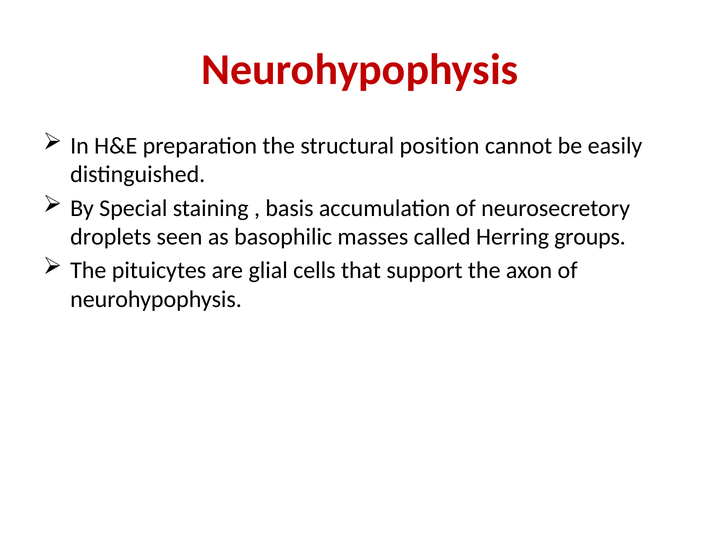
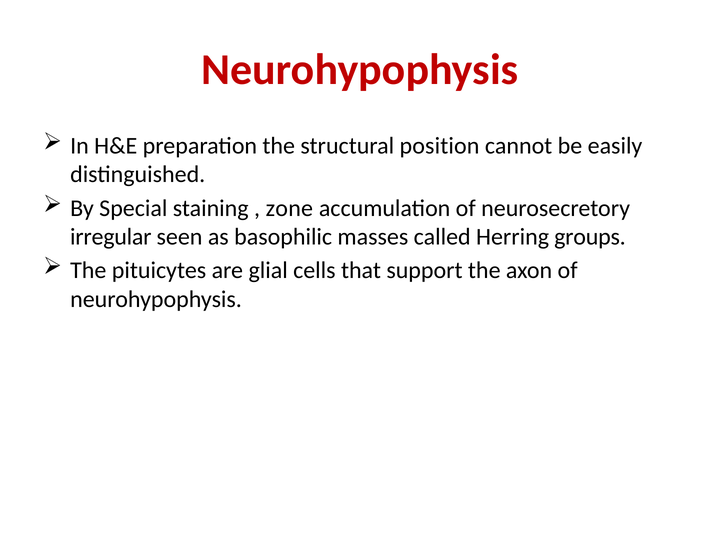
basis: basis -> zone (289, 208)
droplets: droplets -> irregular (111, 237)
